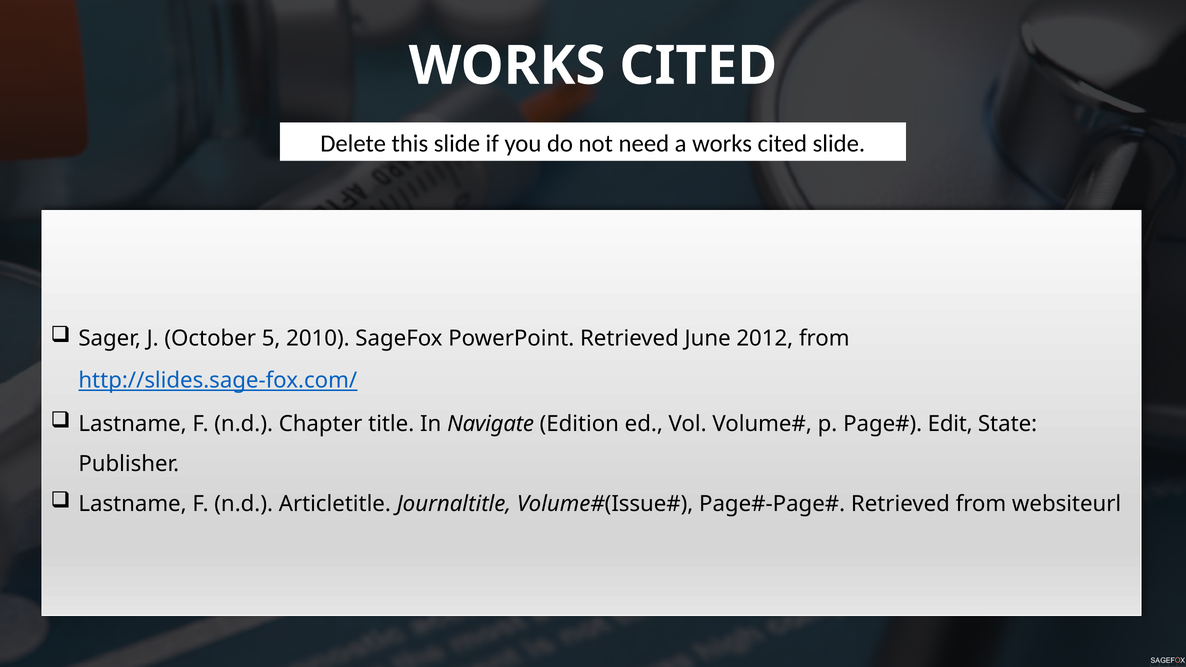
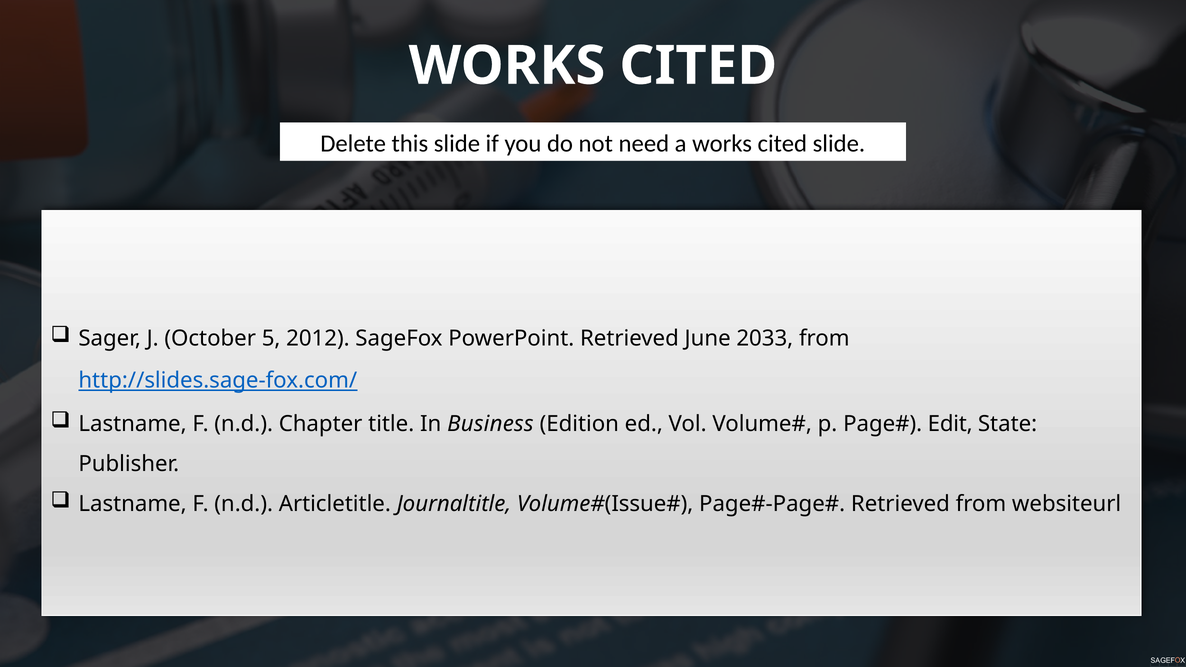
2010: 2010 -> 2012 (318, 338)
2012: 2012 -> 2033 (765, 338)
Navigate: Navigate -> Business (490, 424)
